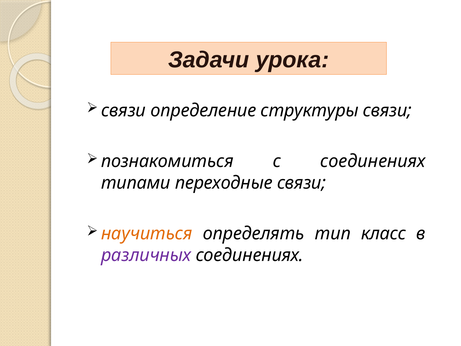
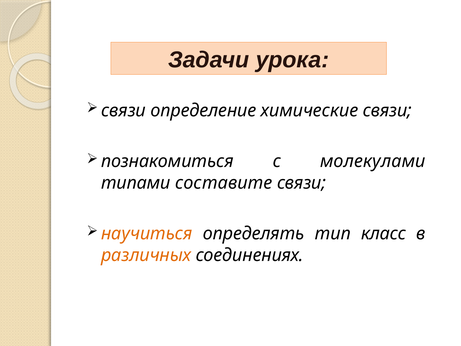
структуры: структуры -> химические (310, 110)
с соединениях: соединениях -> молекулами (373, 161)
переходные: переходные -> составите (224, 183)
различных colour: purple -> orange (146, 255)
